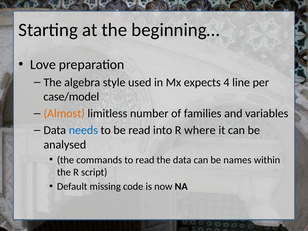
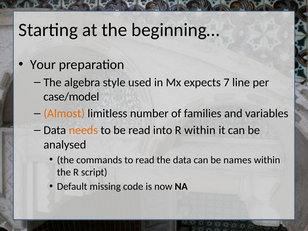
Love: Love -> Your (43, 65)
4: 4 -> 7 (227, 82)
needs colour: blue -> orange (83, 130)
R where: where -> within (200, 130)
